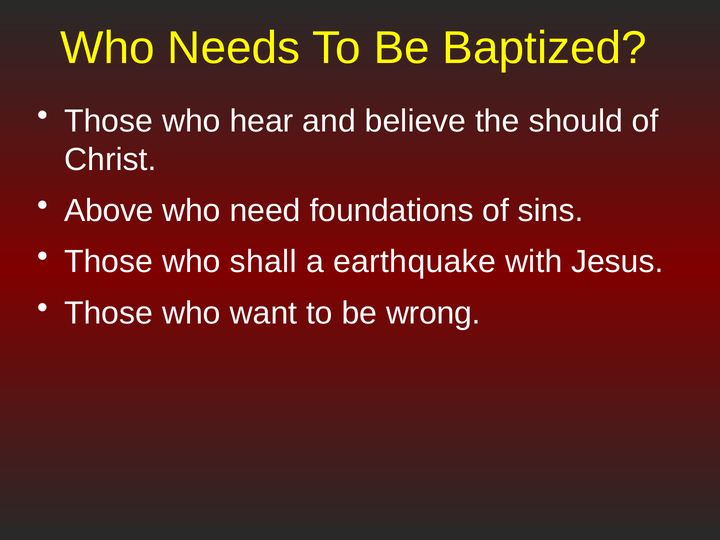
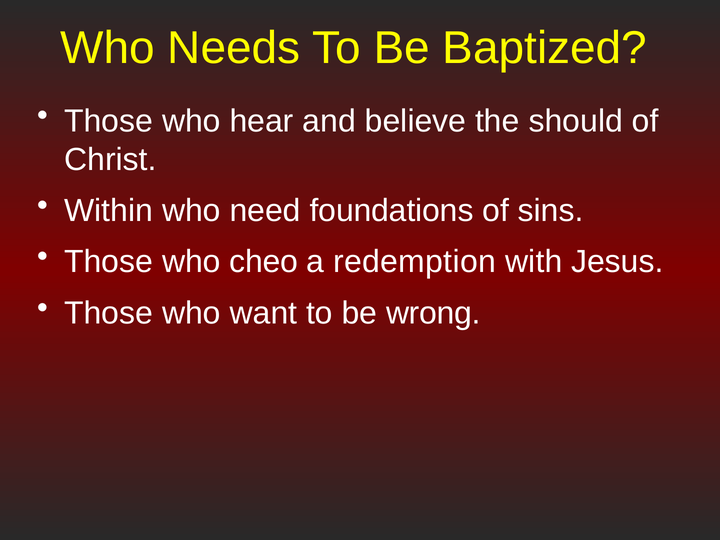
Above: Above -> Within (109, 211)
shall: shall -> cheo (264, 262)
earthquake: earthquake -> redemption (415, 262)
